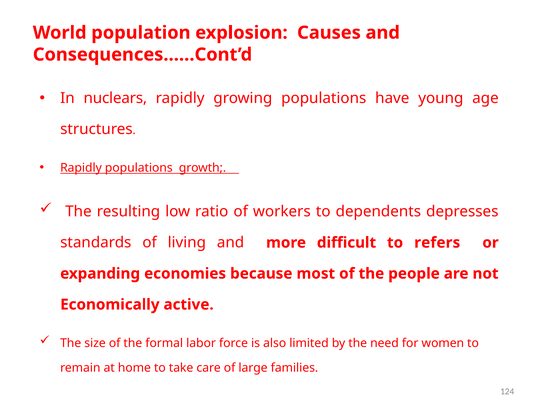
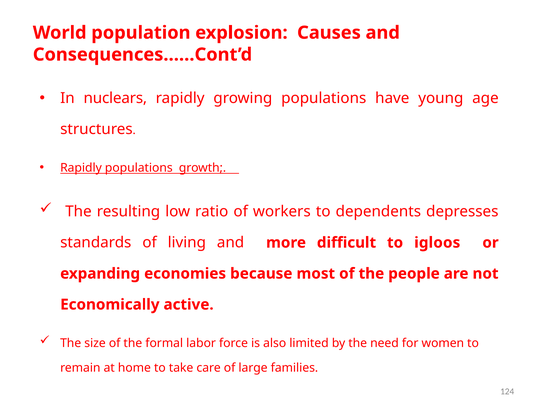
refers: refers -> igloos (437, 243)
